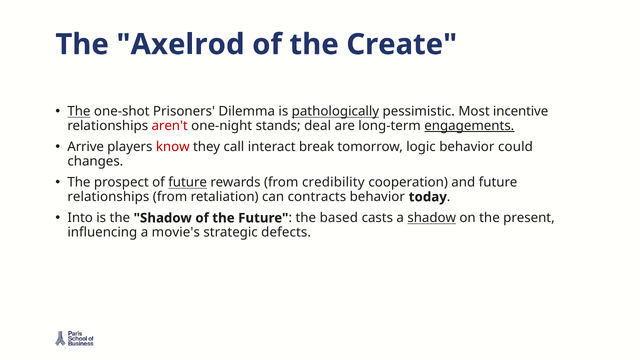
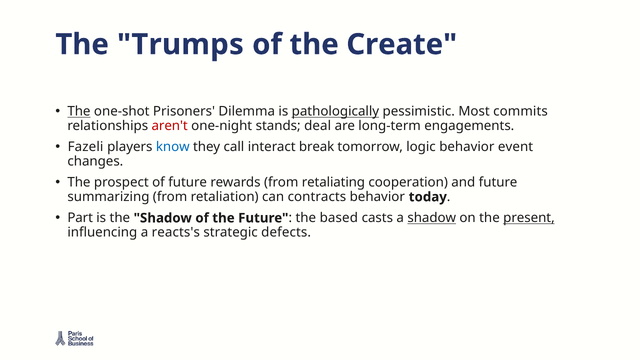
Axelrod: Axelrod -> Trumps (180, 44)
incentive: incentive -> commits (521, 112)
engagements underline: present -> none (469, 126)
Arrive: Arrive -> Fazeli (86, 147)
know colour: red -> blue (173, 147)
could: could -> event (516, 147)
future underline: present -> none (188, 183)
credibility: credibility -> retaliating (333, 183)
relationships: relationships -> summarizing (108, 197)
Into: Into -> Part (80, 218)
present underline: none -> present (529, 218)
movie's: movie's -> reacts's (176, 232)
